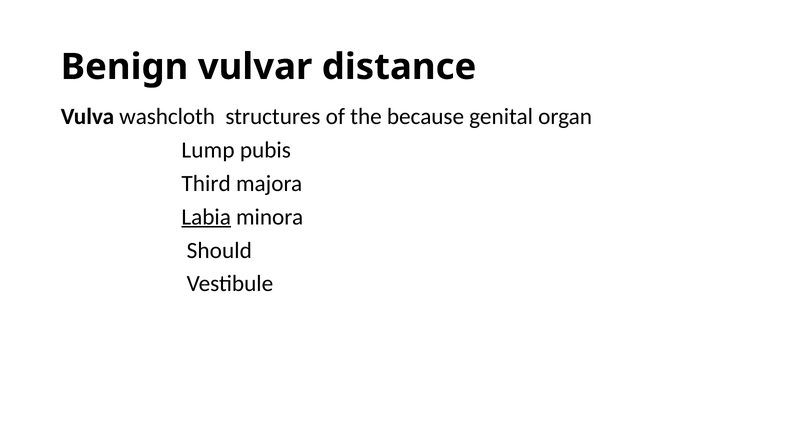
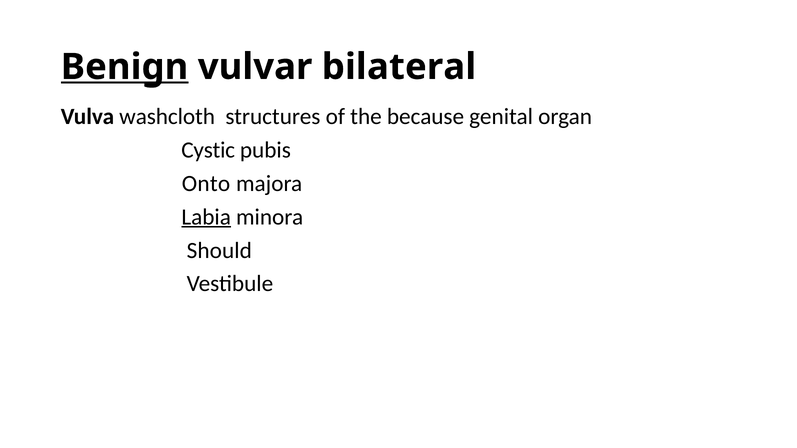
Benign underline: none -> present (125, 67)
distance: distance -> bilateral (399, 67)
Lump: Lump -> Cystic (208, 150)
Third: Third -> Onto (206, 184)
